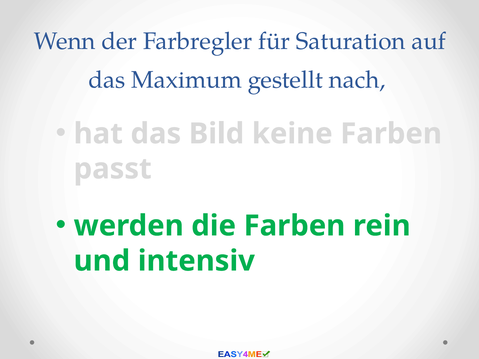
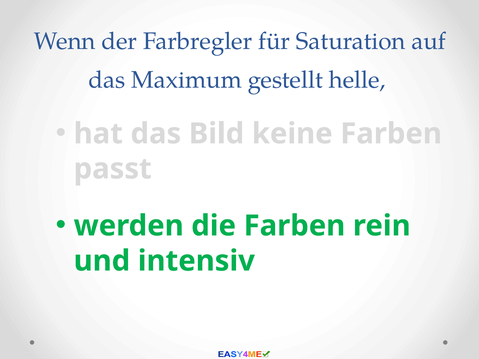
nach: nach -> helle (357, 80)
